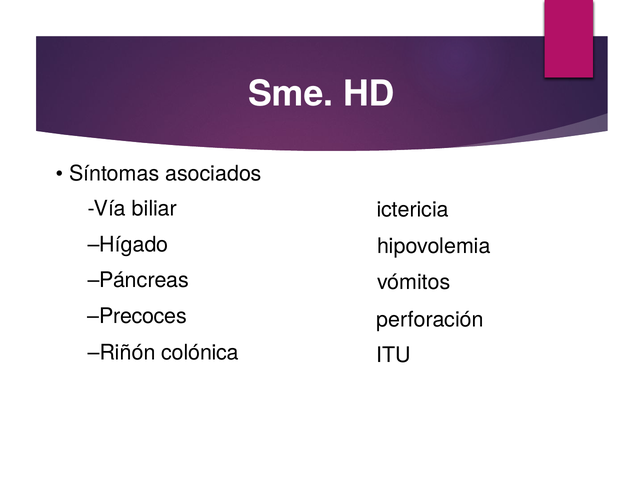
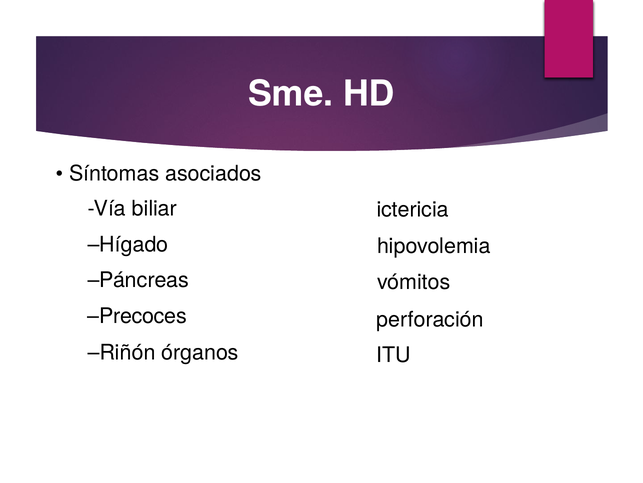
colónica: colónica -> órganos (200, 352)
